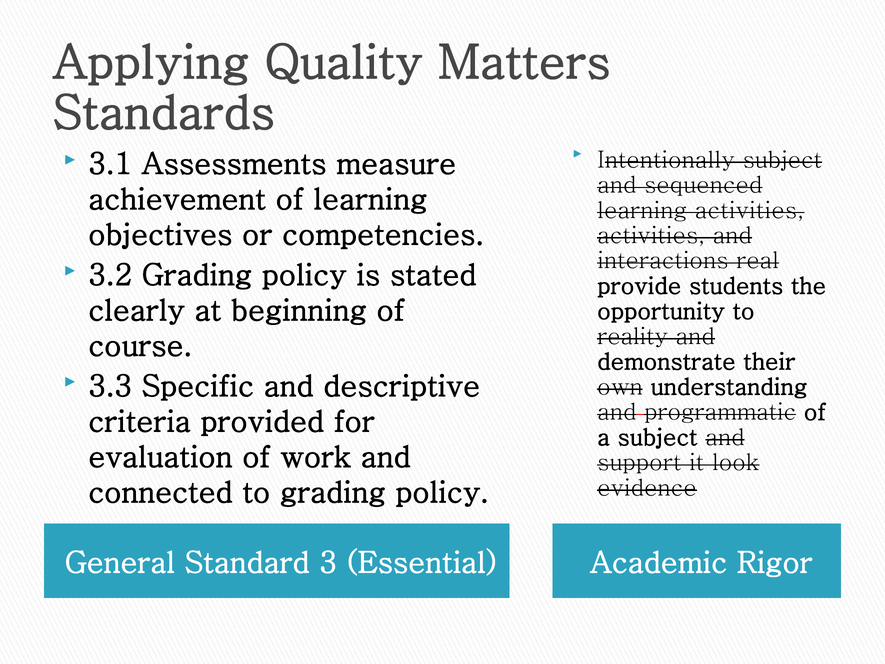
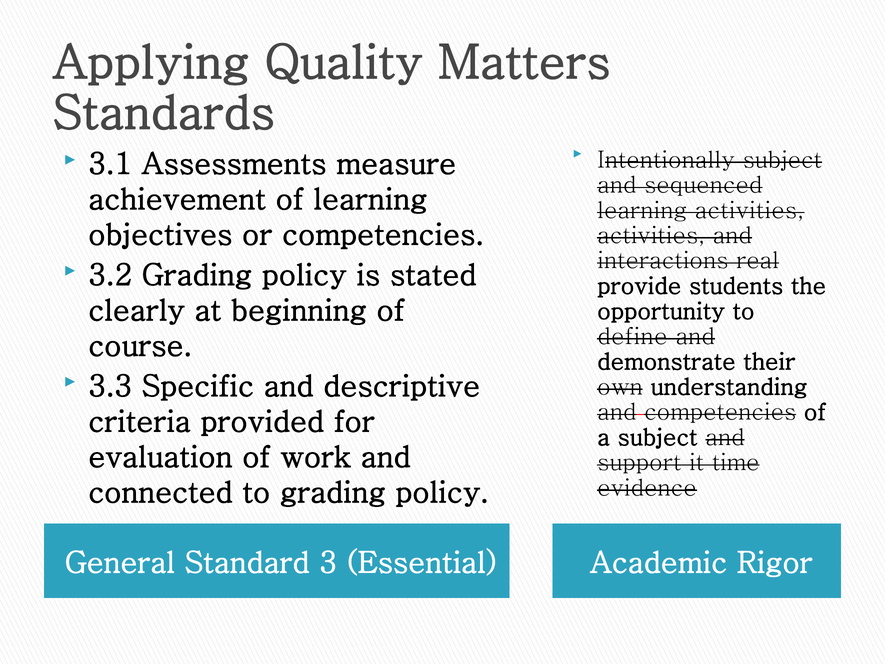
reality: reality -> define (632, 336)
and programmatic: programmatic -> competencies (720, 412)
look: look -> time (736, 462)
